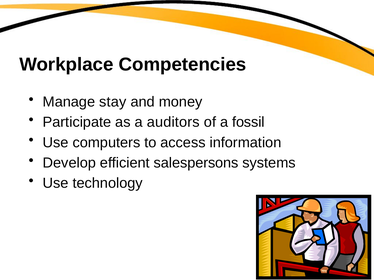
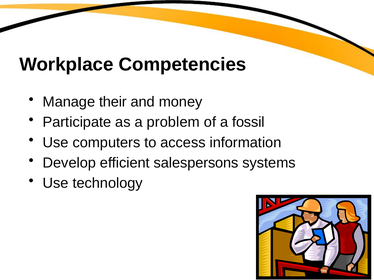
stay: stay -> their (113, 102)
auditors: auditors -> problem (173, 122)
